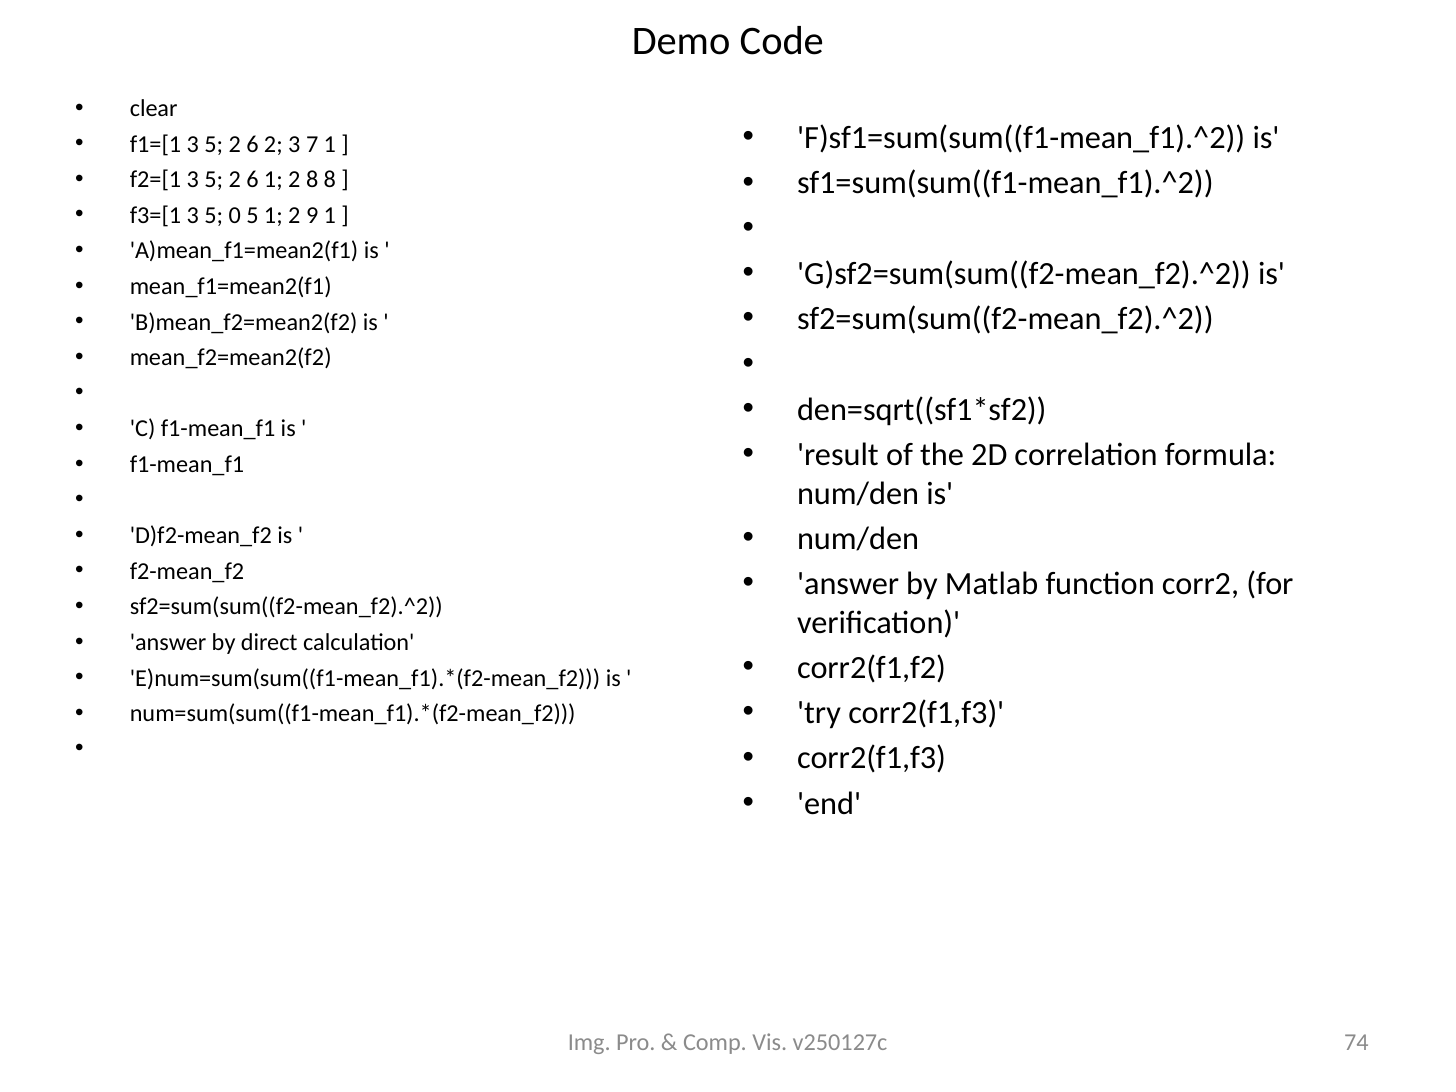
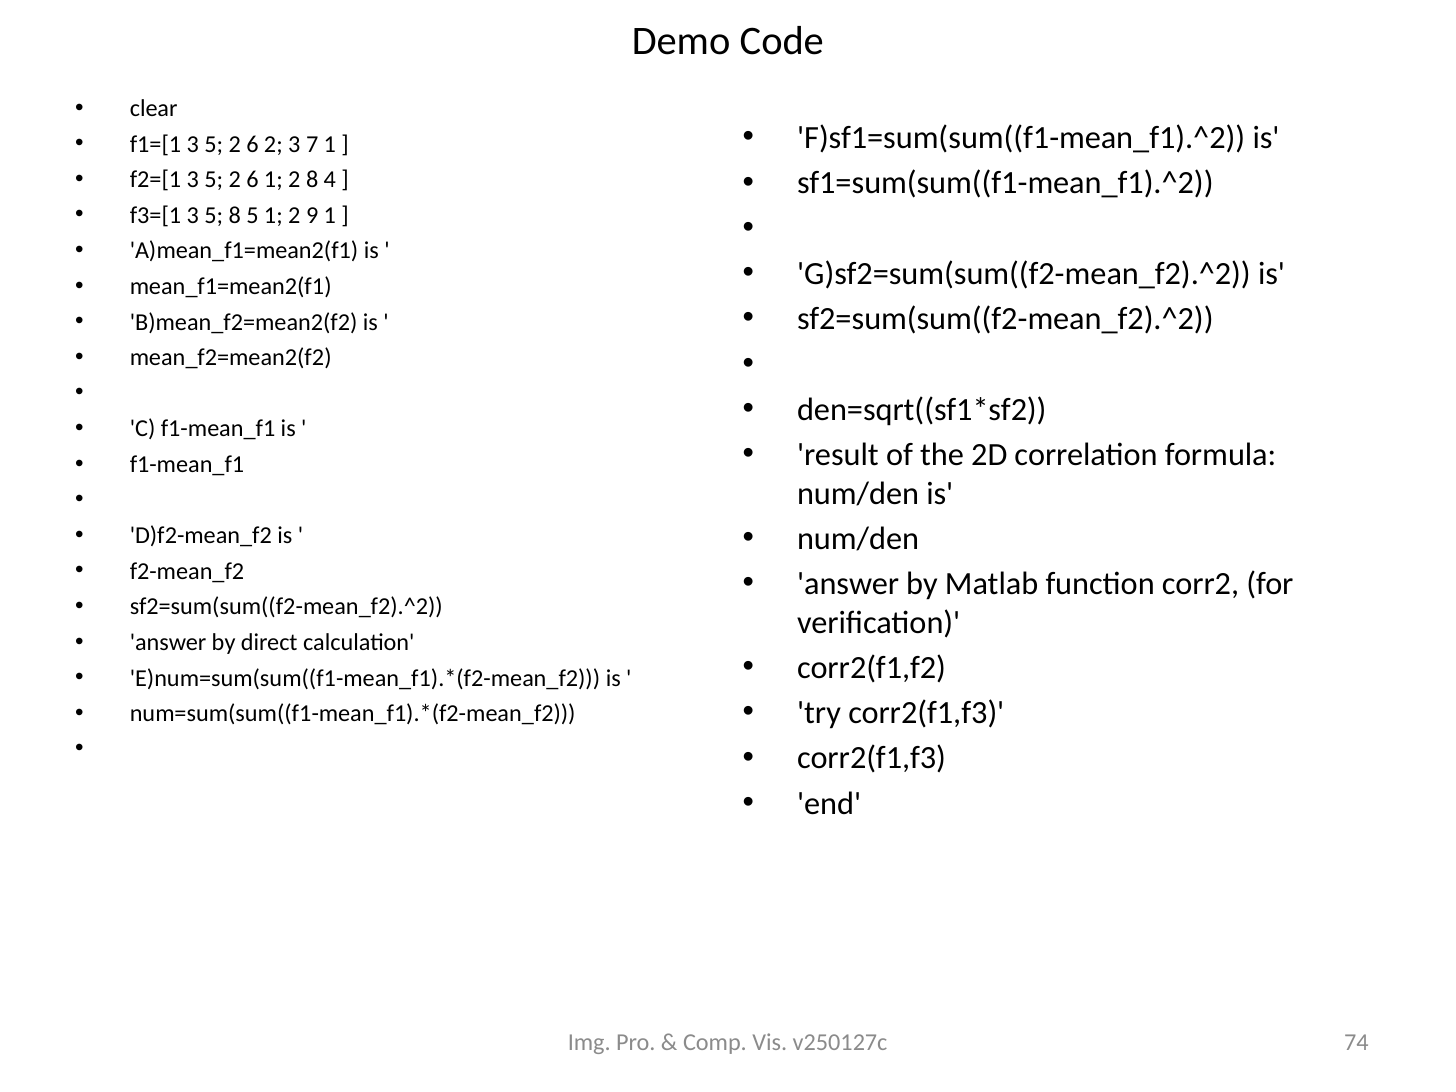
8 8: 8 -> 4 (330, 180)
5 0: 0 -> 8 (235, 215)
